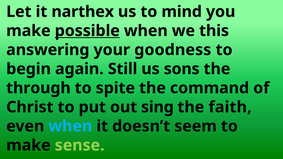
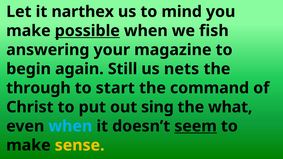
this: this -> fish (214, 31)
goodness: goodness -> magazine (173, 50)
sons: sons -> nets (182, 69)
spite: spite -> start (115, 88)
faith: faith -> what (230, 107)
seem underline: none -> present (196, 126)
sense colour: light green -> yellow (80, 145)
